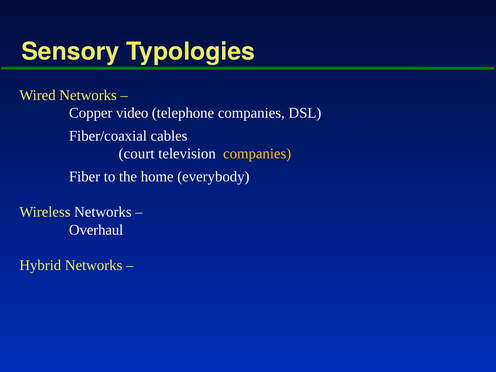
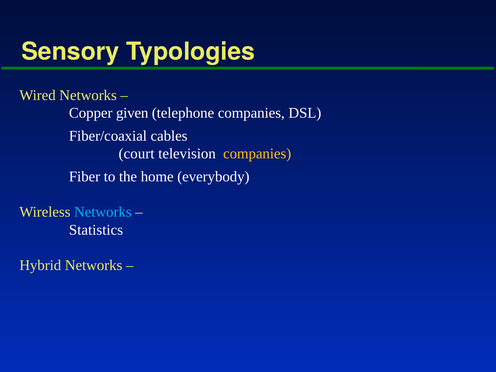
video: video -> given (132, 113)
Networks colour: white -> light blue (103, 212)
Overhaul: Overhaul -> Statistics (96, 230)
